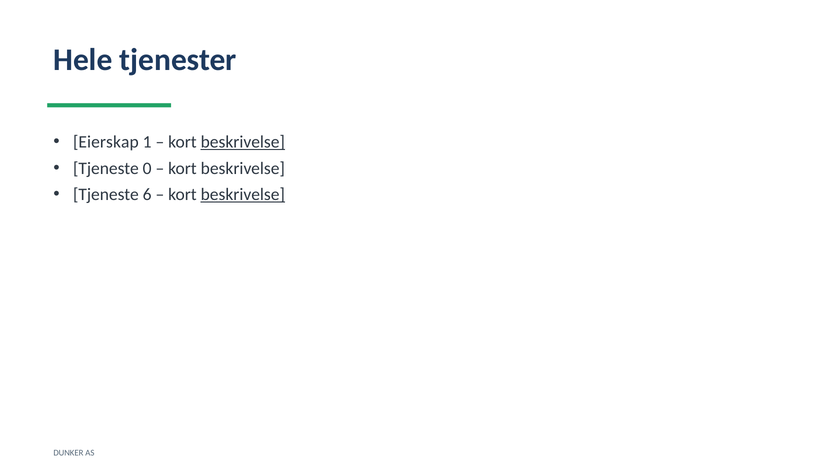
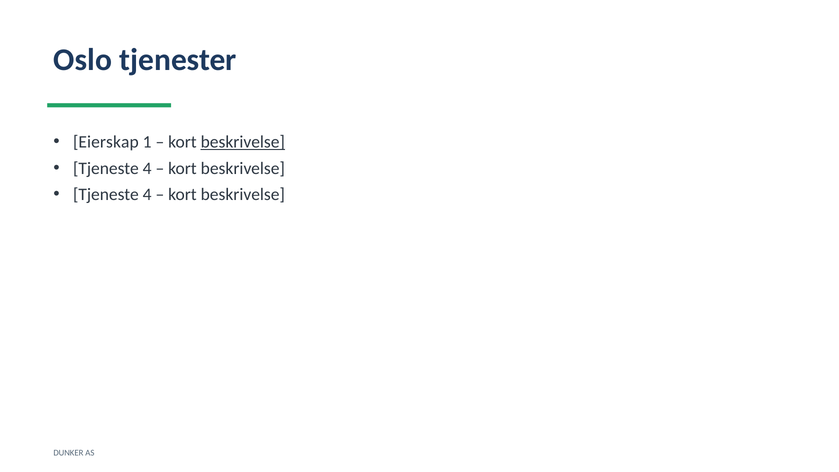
Hele: Hele -> Oslo (83, 60)
0: 0 -> 4 (147, 168)
6: 6 -> 4 (147, 195)
beskrivelse underline: present -> none (243, 195)
